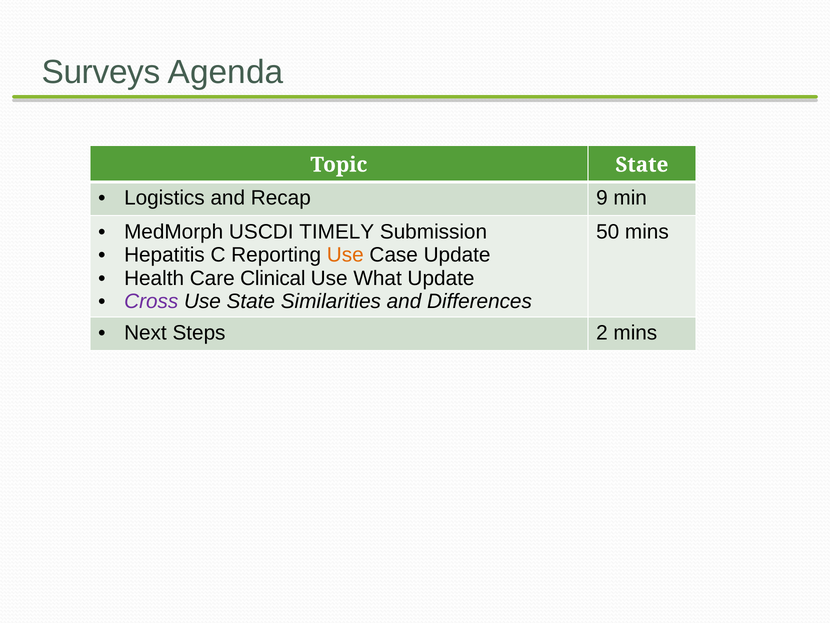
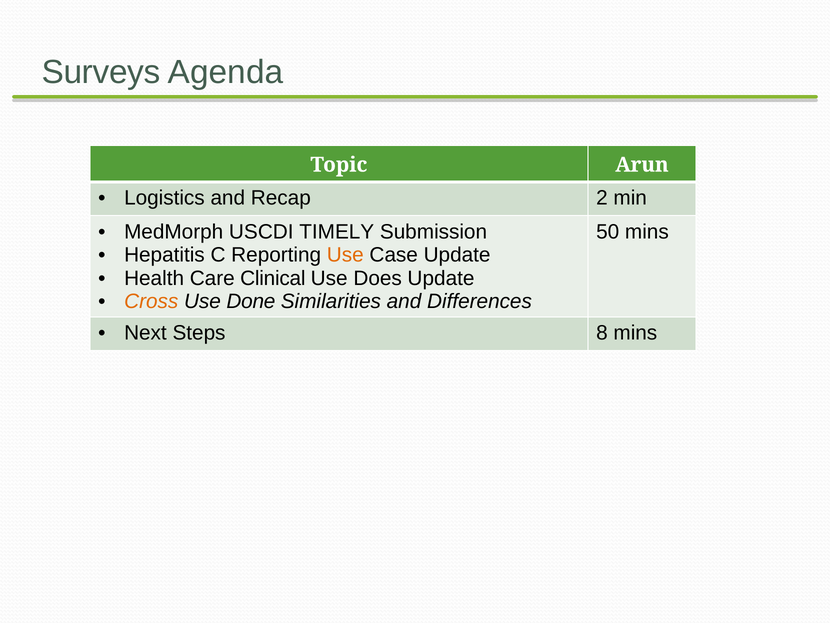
Topic State: State -> Arun (642, 165)
9: 9 -> 2 (602, 198)
What: What -> Does (378, 278)
Cross colour: purple -> orange (151, 301)
Use State: State -> Done (251, 301)
2: 2 -> 8 (602, 333)
